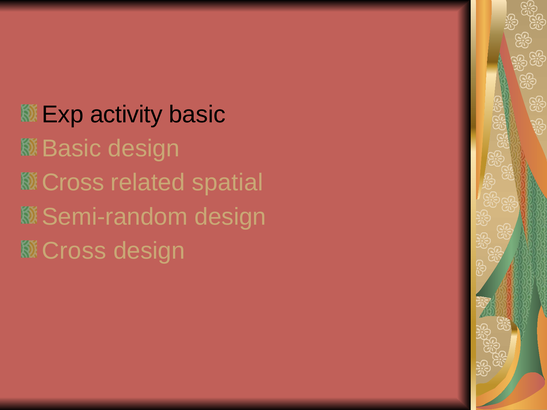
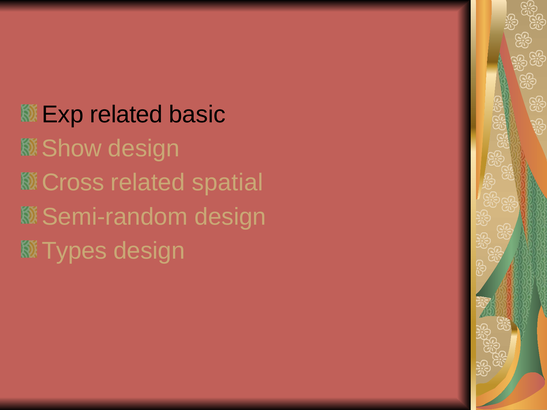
Exp activity: activity -> related (126, 115)
Basic: Basic -> Show (72, 149)
Cross: Cross -> Types (74, 251)
